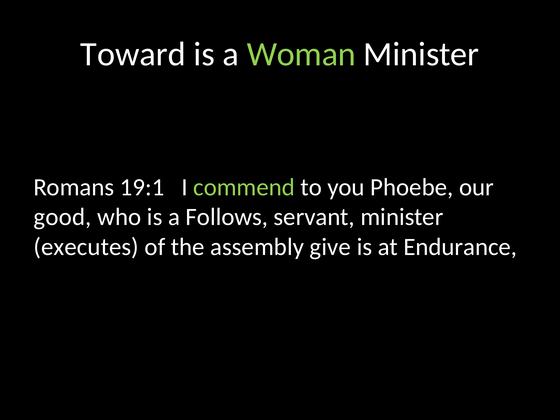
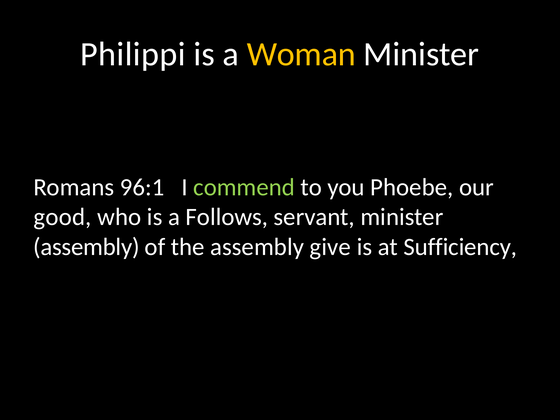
Toward: Toward -> Philippi (133, 54)
Woman colour: light green -> yellow (301, 54)
19:1: 19:1 -> 96:1 (142, 187)
executes: executes -> assembly (86, 247)
Endurance: Endurance -> Sufficiency (460, 247)
